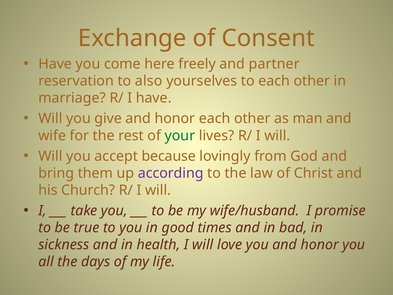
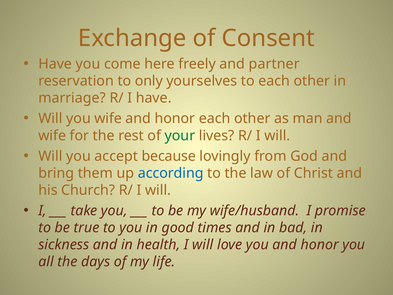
also: also -> only (149, 81)
you give: give -> wife (108, 118)
according colour: purple -> blue (171, 173)
